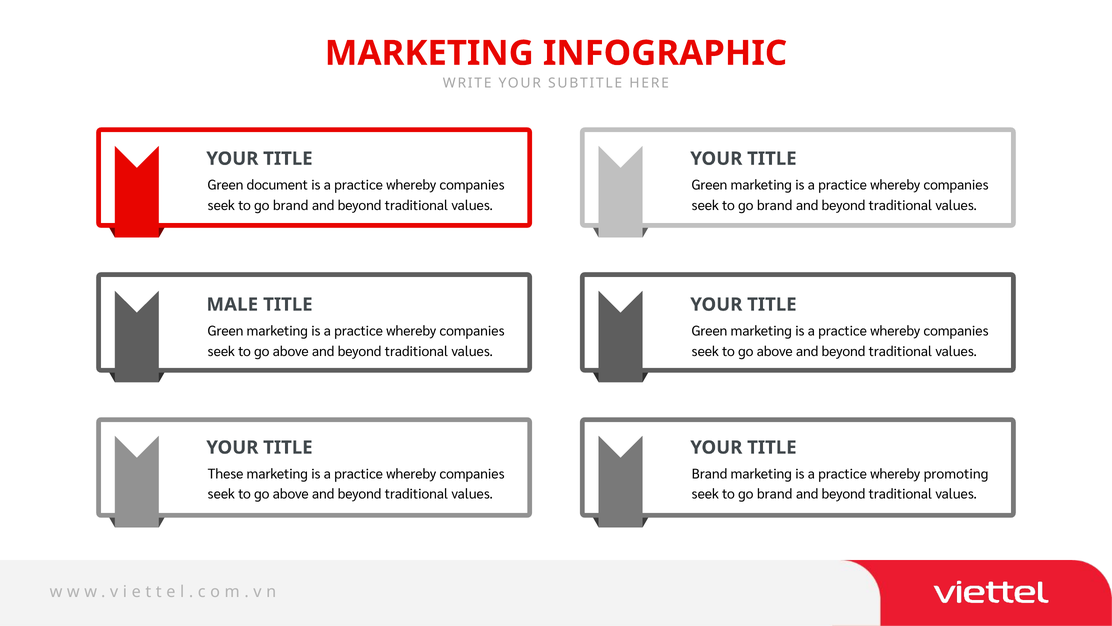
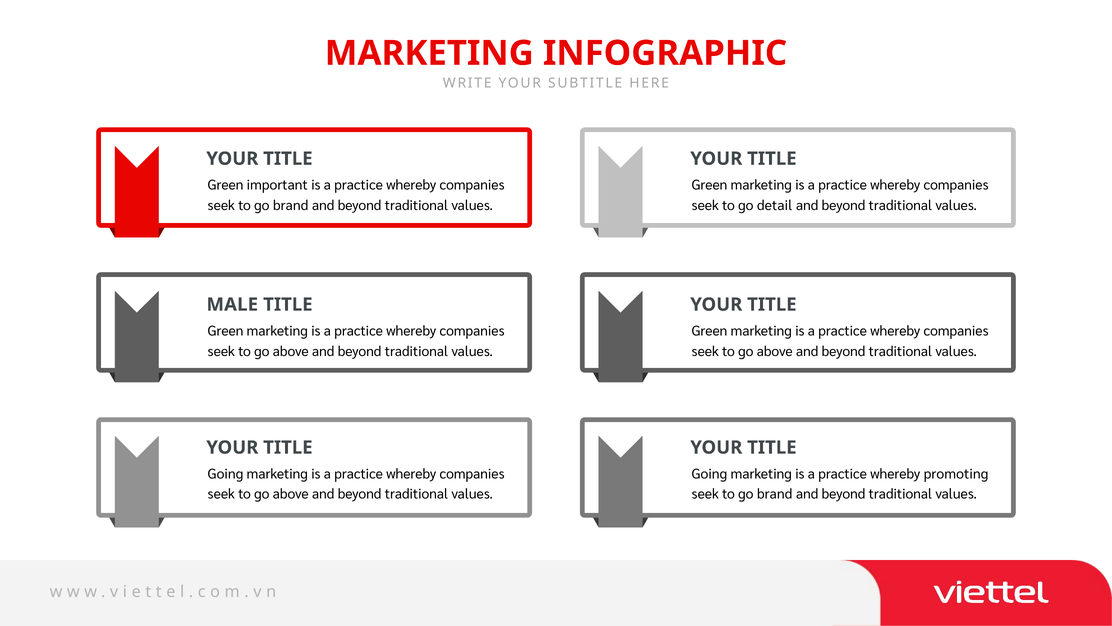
document: document -> important (277, 185)
brand: brand -> detail (775, 205)
These: These -> Going (225, 474)
Brand: Brand -> Going (709, 474)
